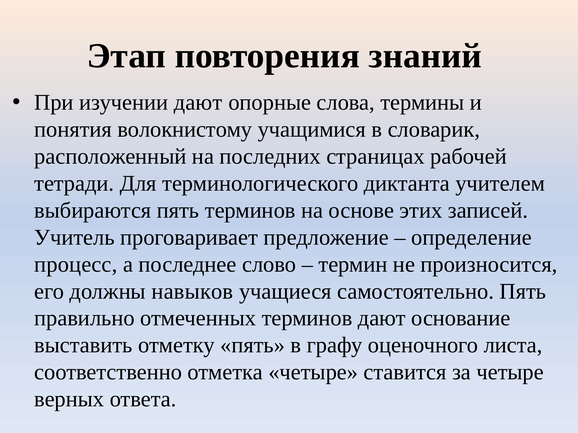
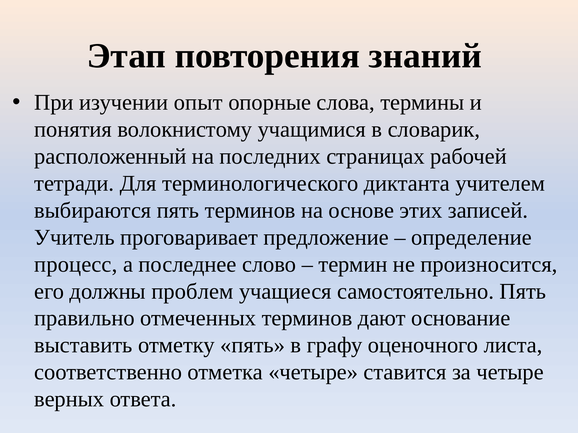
изучении дают: дают -> опыт (198, 103)
навыков: навыков -> проблем (192, 292)
